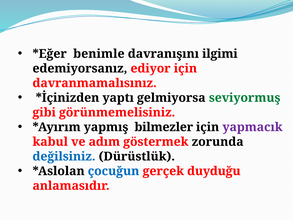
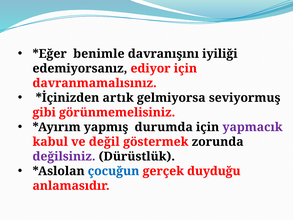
ilgimi: ilgimi -> iyiliği (220, 54)
yaptı: yaptı -> artık (118, 98)
seviyormuş colour: green -> black (245, 98)
bilmezler: bilmezler -> durumda (164, 127)
adım: adım -> değil (104, 142)
değilsiniz colour: blue -> purple (64, 156)
